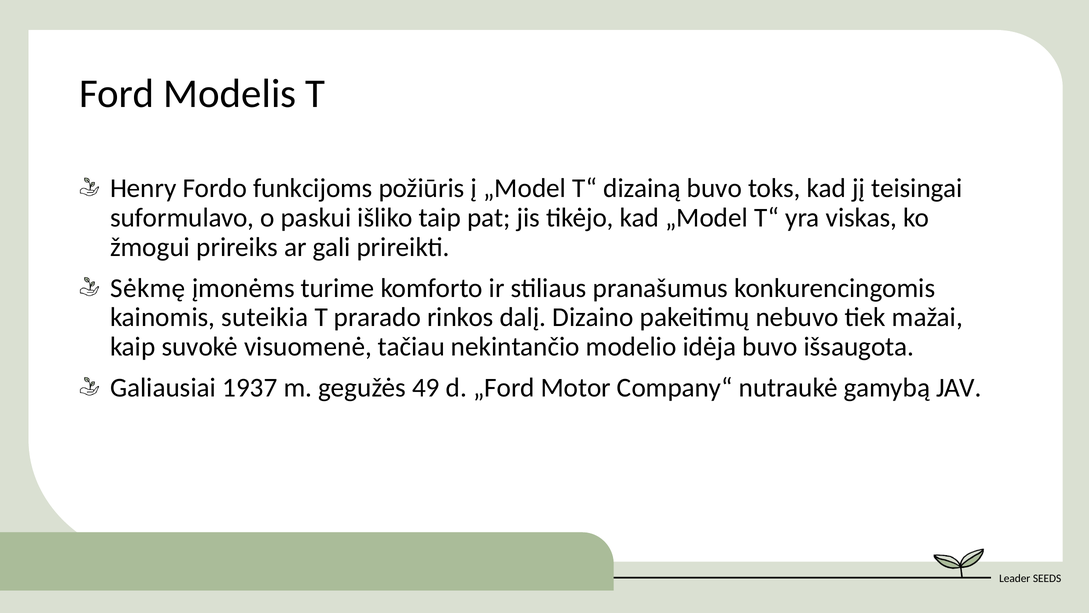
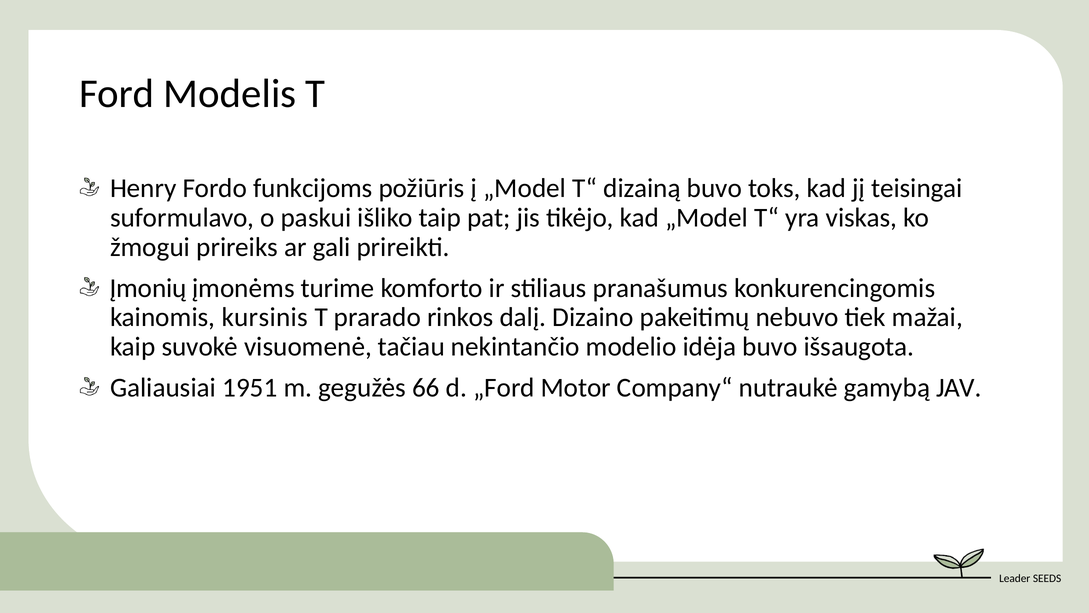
Sėkmę: Sėkmę -> Įmonių (148, 288)
suteikia: suteikia -> kursinis (265, 317)
1937: 1937 -> 1951 (250, 387)
49: 49 -> 66 (426, 387)
